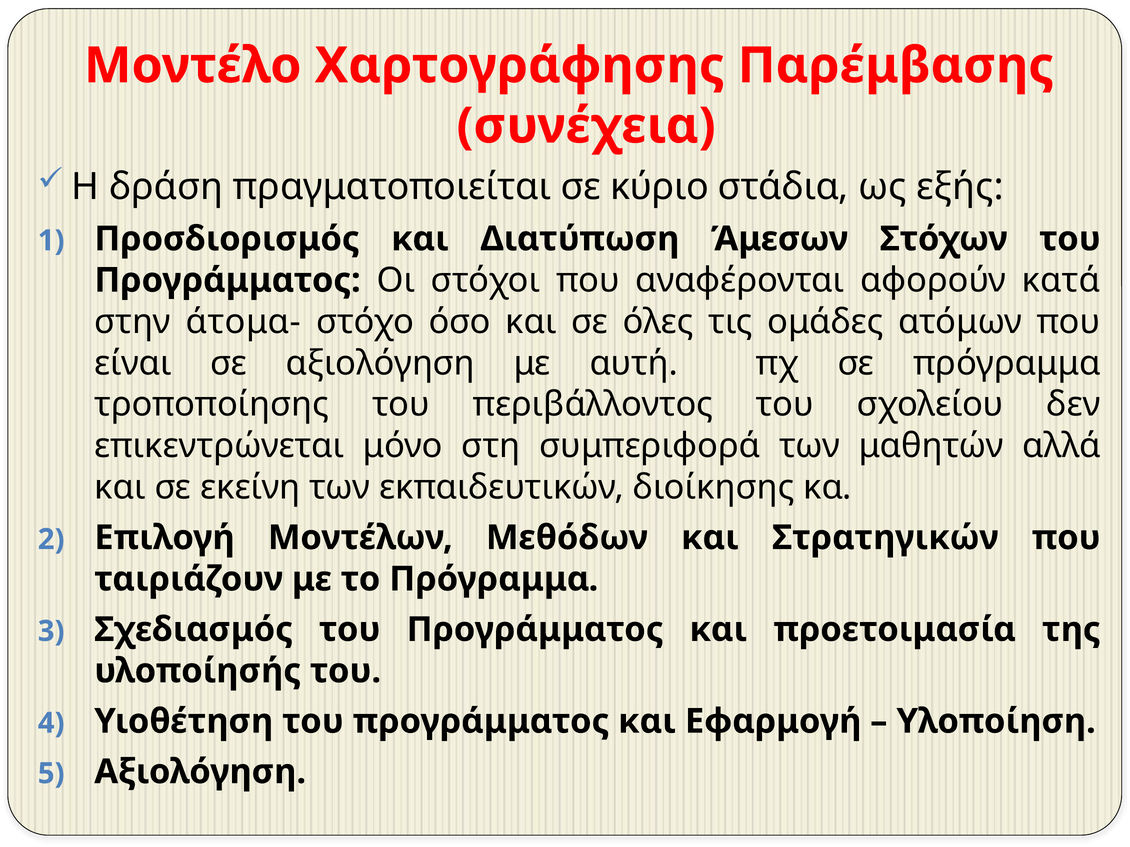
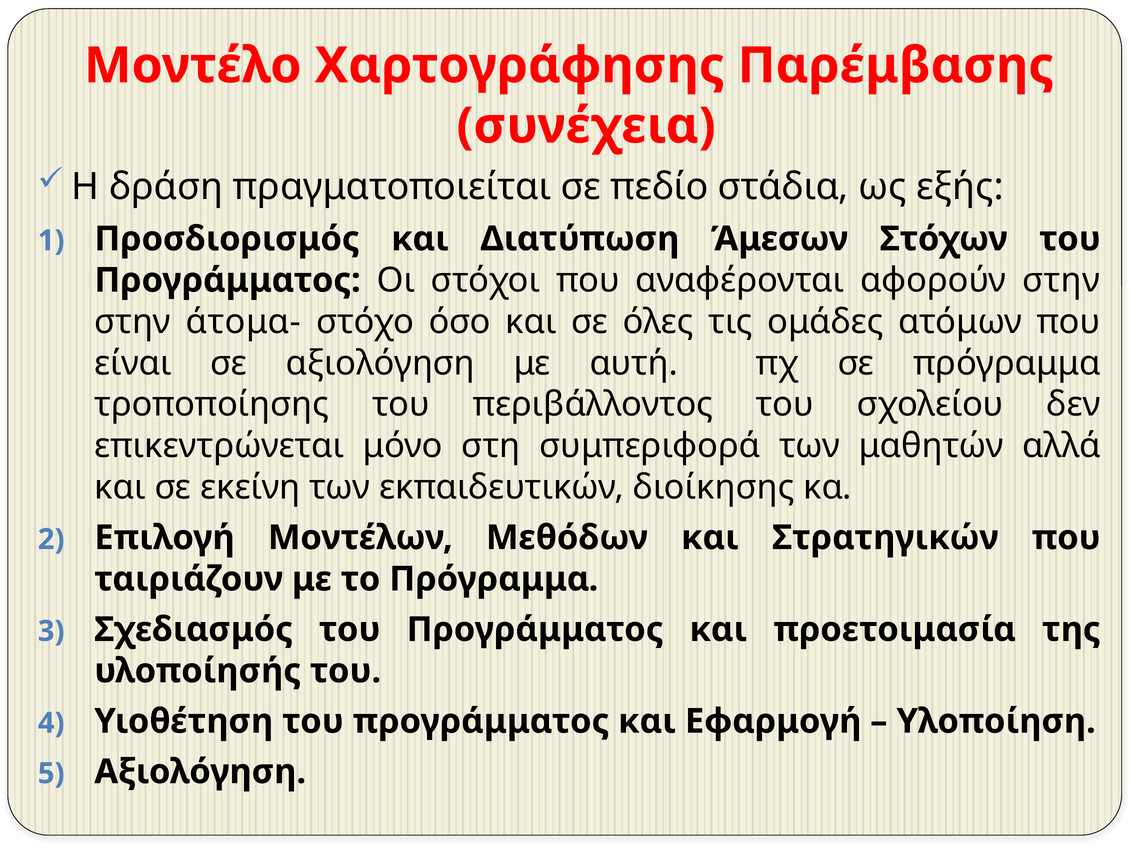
κύριο: κύριο -> πεδίο (660, 187)
αφορούν κατά: κατά -> στην (1061, 280)
